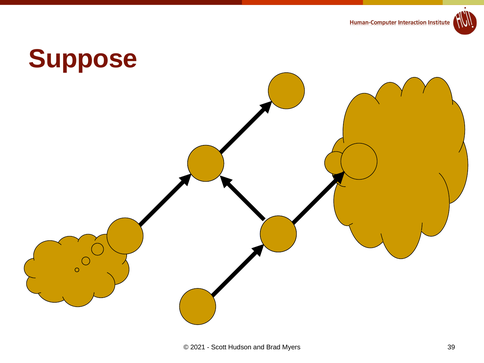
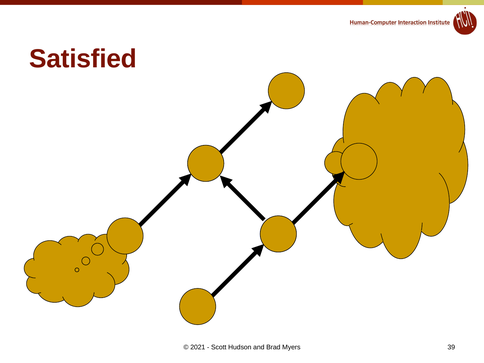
Suppose: Suppose -> Satisfied (83, 59)
